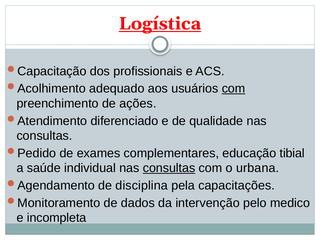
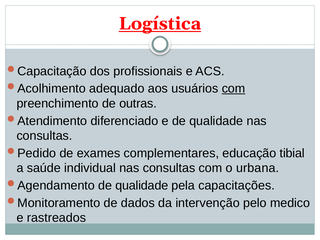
ações: ações -> outras (138, 103)
consultas underline: present -> none (169, 168)
disciplina: disciplina -> qualidade (142, 185)
incompleta: incompleta -> rastreados (56, 218)
